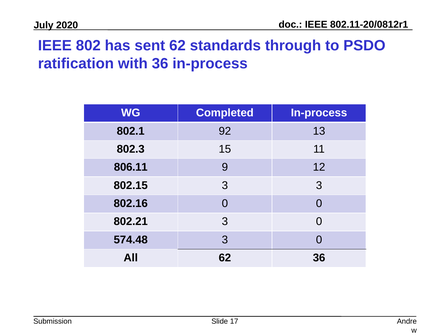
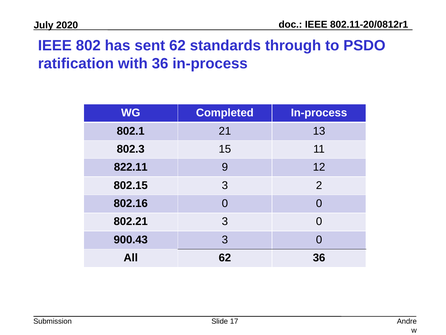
92: 92 -> 21 (225, 131)
806.11: 806.11 -> 822.11 (131, 167)
3 3: 3 -> 2 (319, 185)
574.48: 574.48 -> 900.43 (131, 239)
